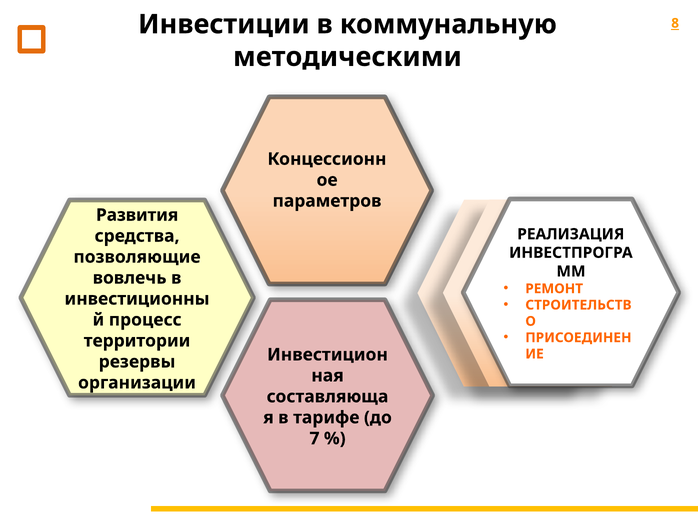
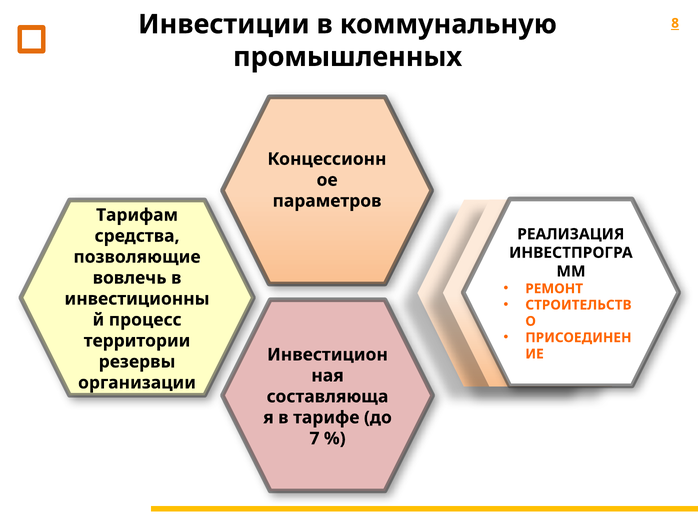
методическими: методическими -> промышленных (348, 57)
Развития: Развития -> Тарифам (137, 215)
